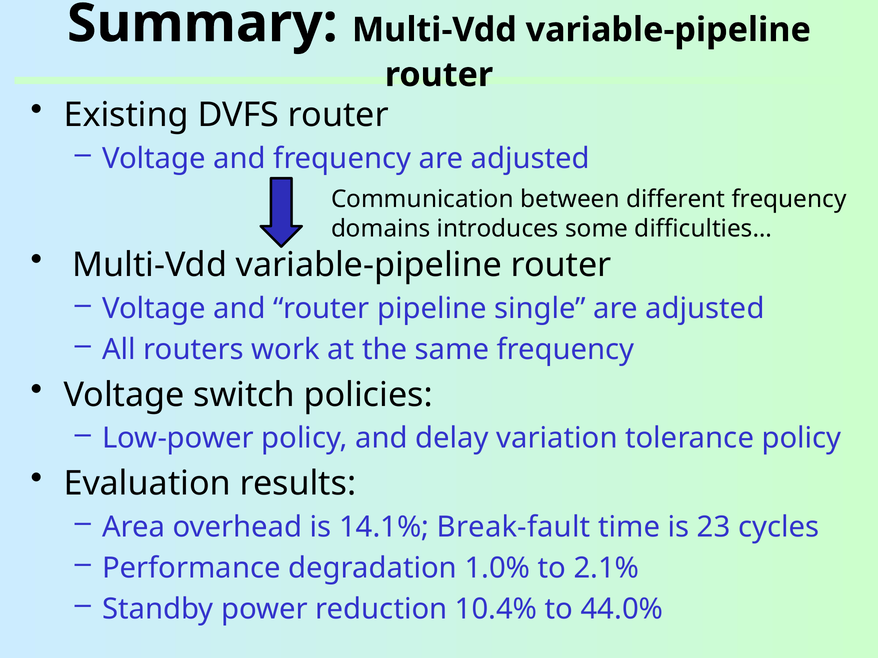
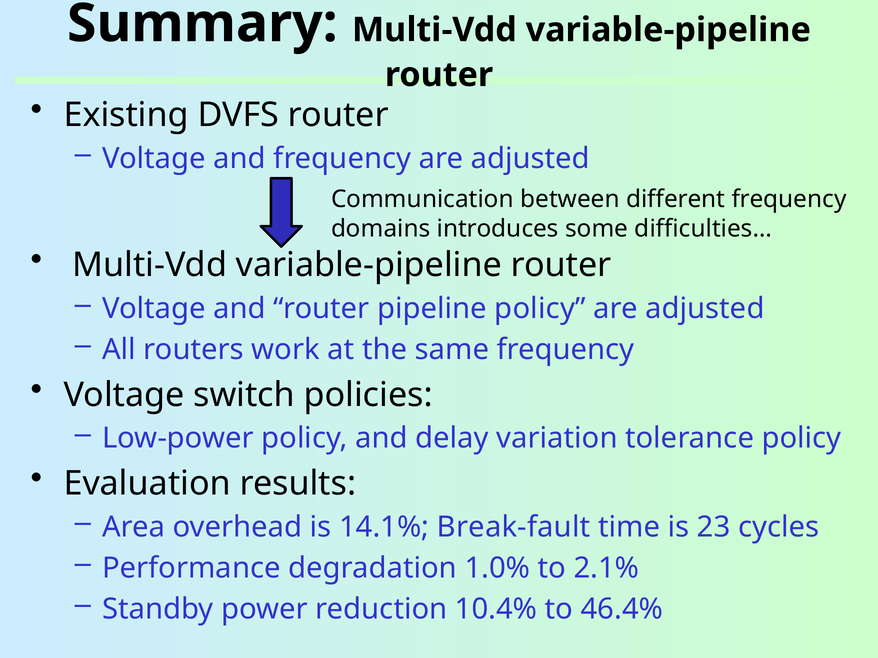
pipeline single: single -> policy (540, 309)
44.0%: 44.0% -> 46.4% (622, 609)
